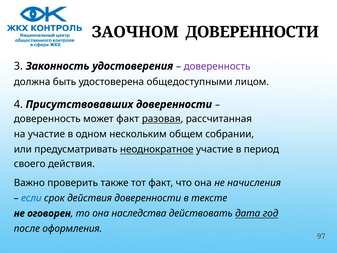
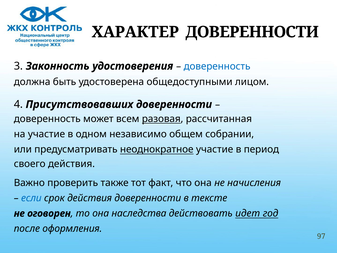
ЗАОЧНОМ: ЗАОЧНОМ -> ХАРАКТЕР (135, 32)
доверенность colour: purple -> blue (217, 66)
может факт: факт -> всем (128, 119)
нескольким: нескольким -> независимо (138, 134)
дата: дата -> идет (248, 213)
